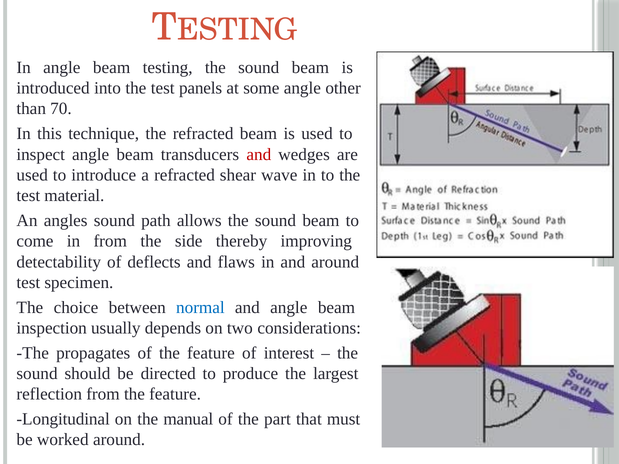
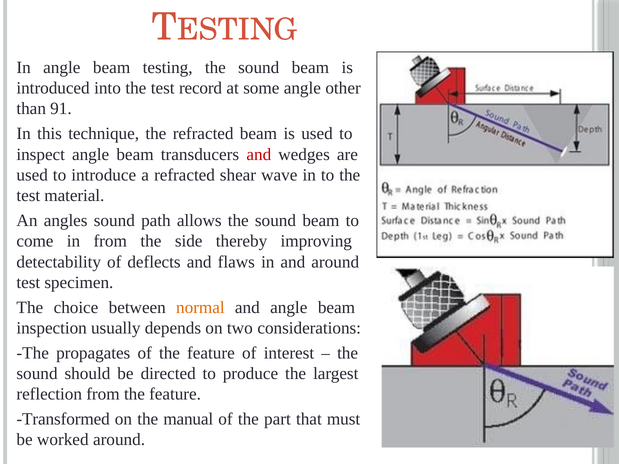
panels: panels -> record (201, 88)
70: 70 -> 91 (61, 109)
normal colour: blue -> orange (200, 308)
Longitudinal: Longitudinal -> Transformed (63, 419)
